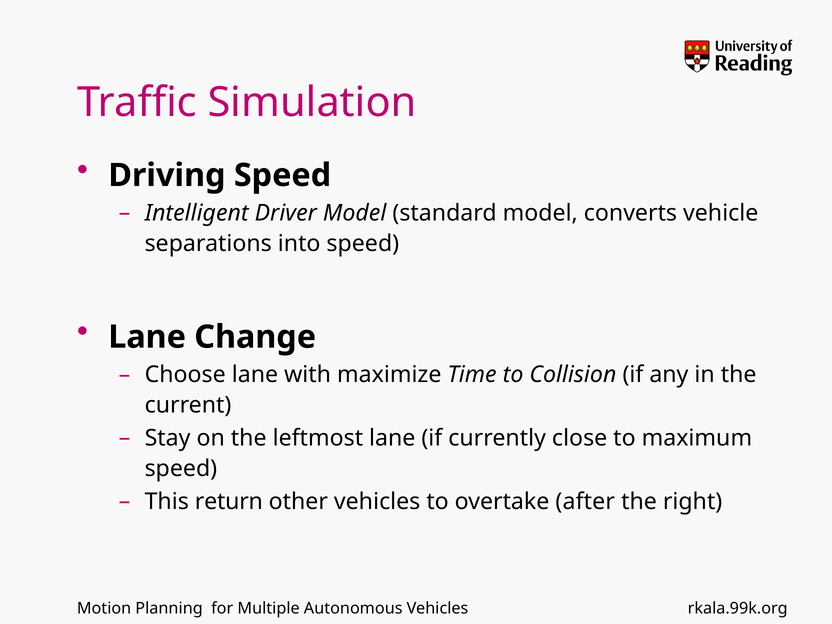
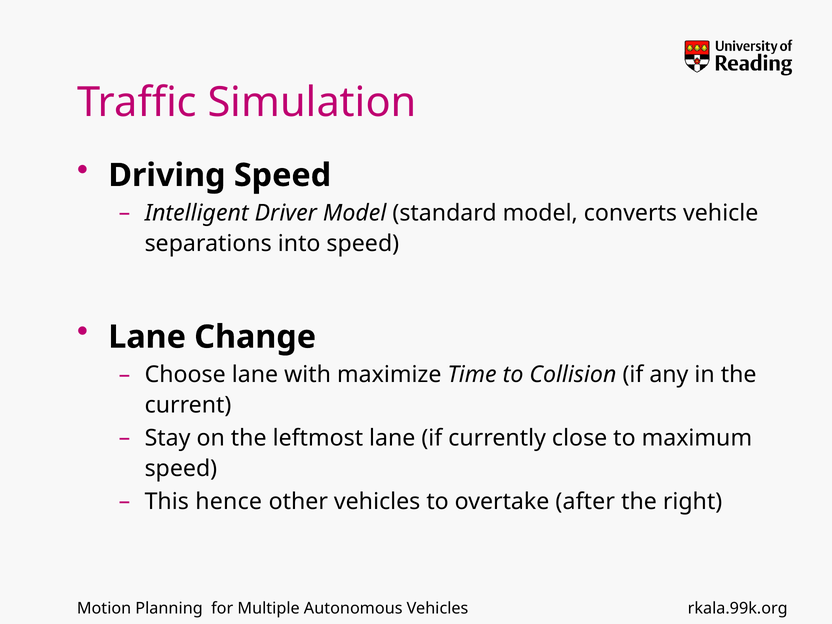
return: return -> hence (229, 501)
